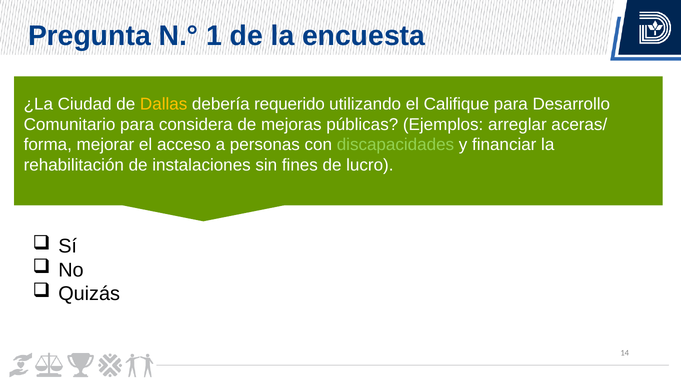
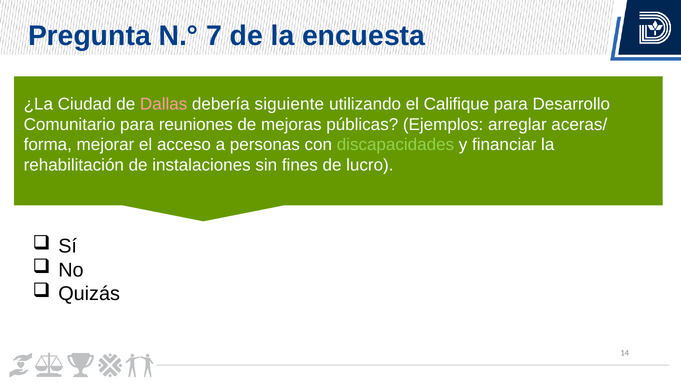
1: 1 -> 7 (214, 36)
Dallas colour: yellow -> pink (164, 104)
requerido: requerido -> siguiente (289, 104)
considera: considera -> reuniones (196, 124)
